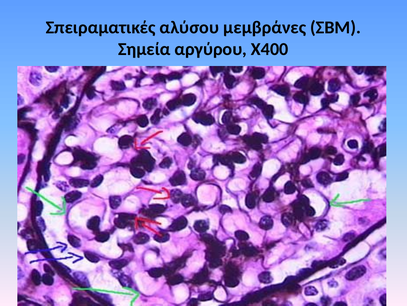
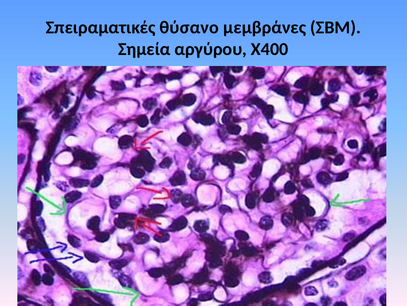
αλύσου: αλύσου -> θύσανο (189, 27)
